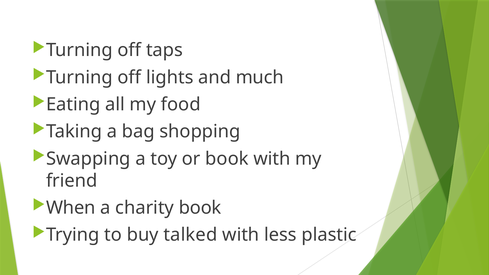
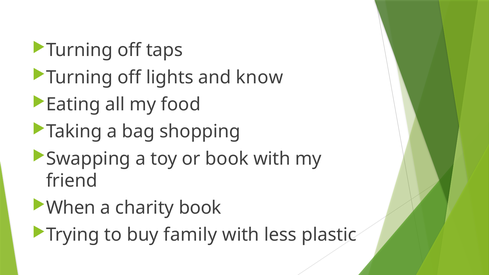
much: much -> know (260, 77)
talked: talked -> family (190, 235)
